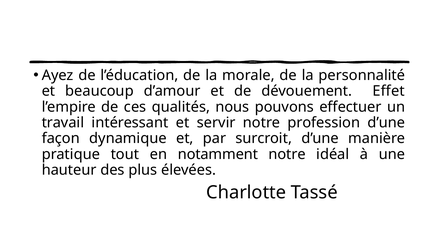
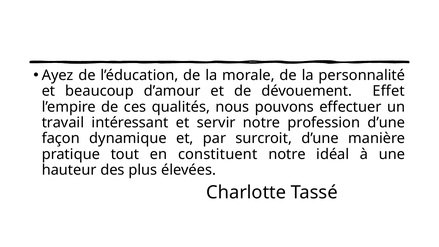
notamment: notamment -> constituent (218, 154)
